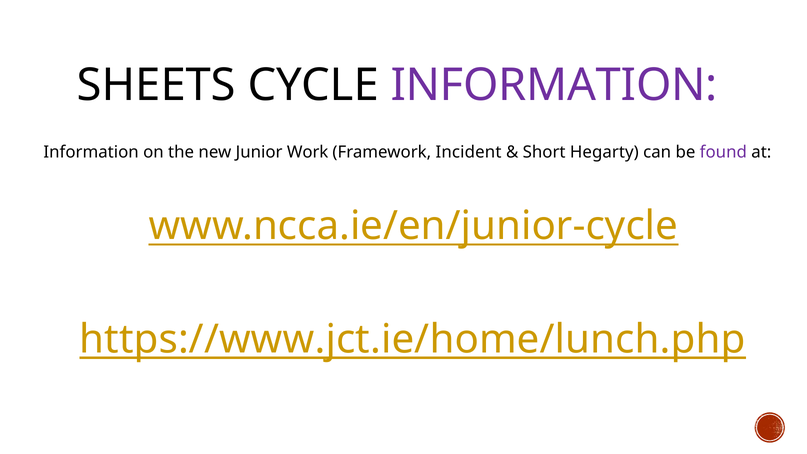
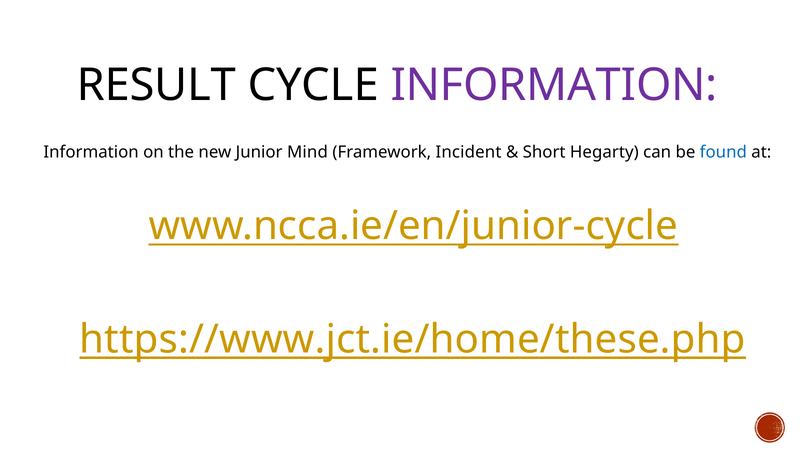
SHEETS: SHEETS -> RESULT (157, 85)
Work: Work -> Mind (307, 152)
found colour: purple -> blue (723, 152)
https://www.jct.ie/home/lunch.php: https://www.jct.ie/home/lunch.php -> https://www.jct.ie/home/these.php (412, 339)
